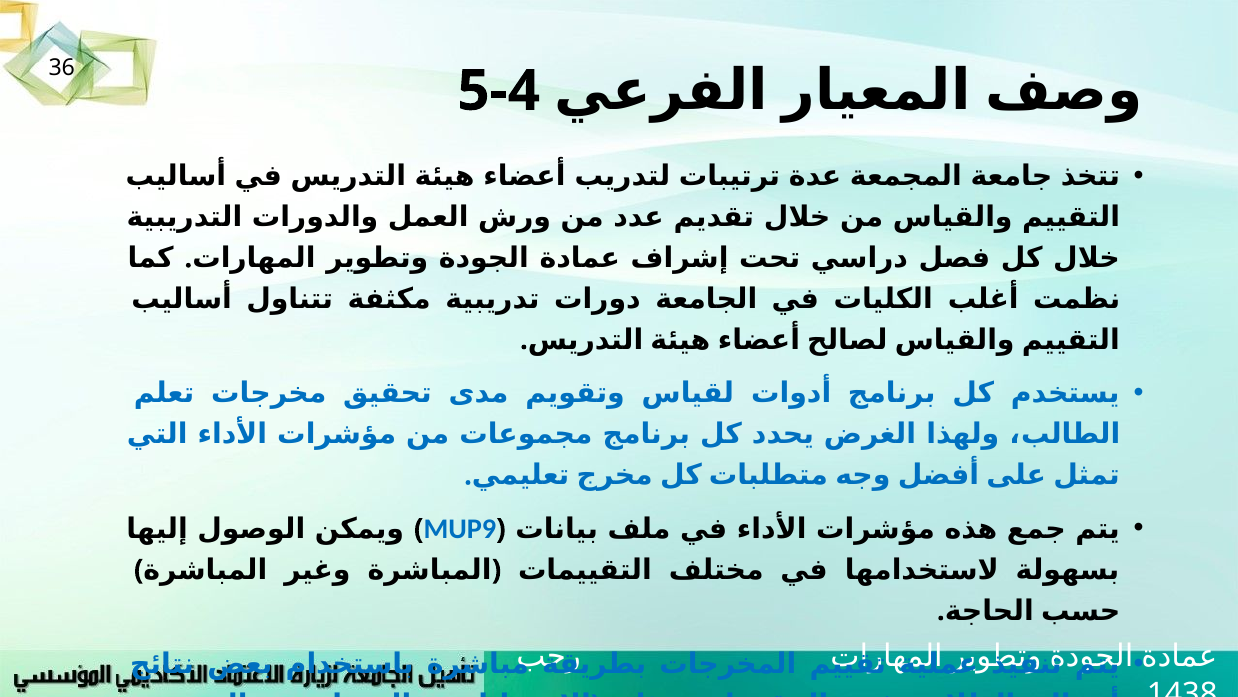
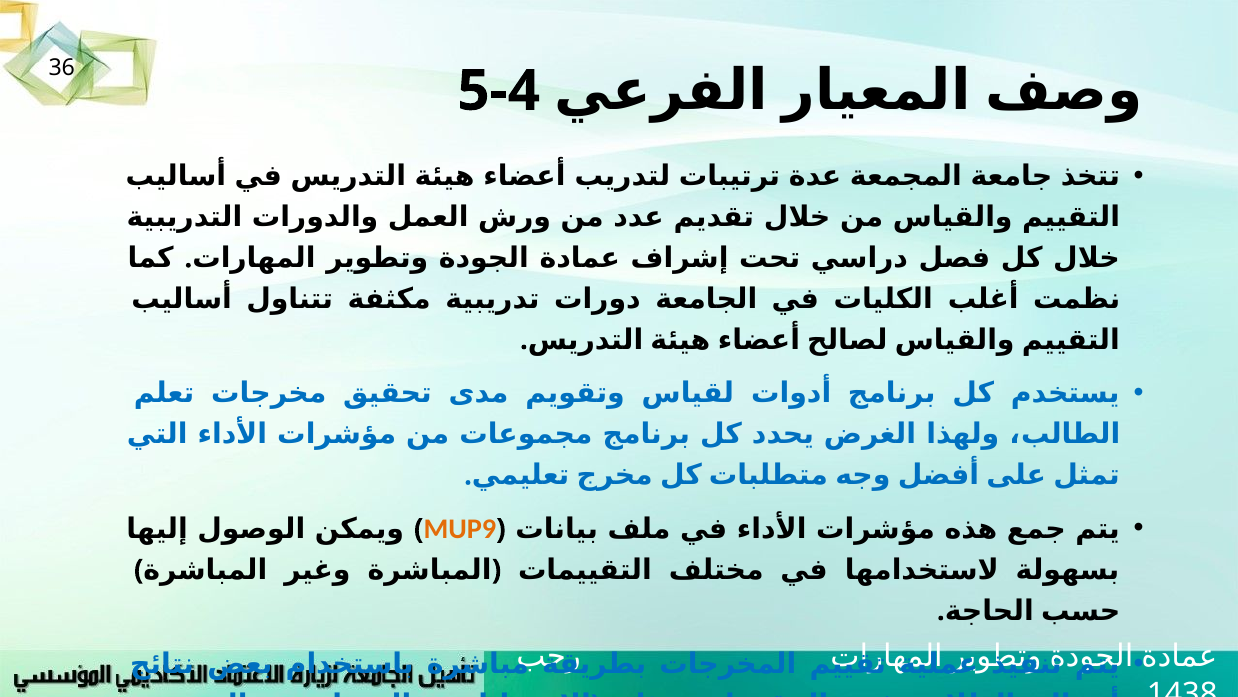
MUP9 colour: blue -> orange (460, 528)
